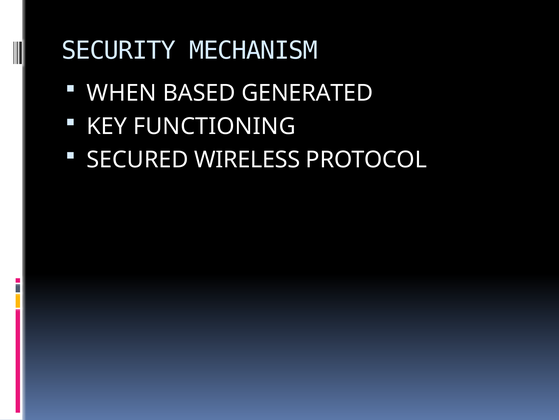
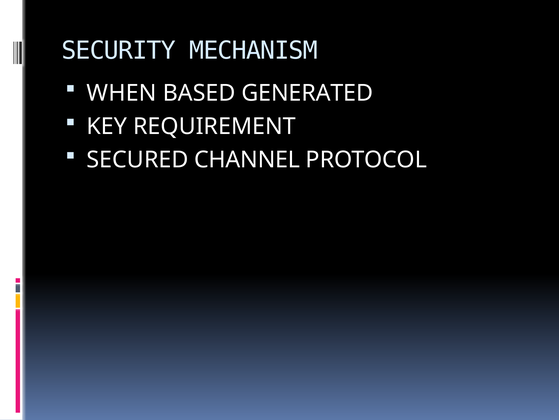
FUNCTIONING: FUNCTIONING -> REQUIREMENT (214, 126)
WIRELESS: WIRELESS -> CHANNEL (247, 160)
